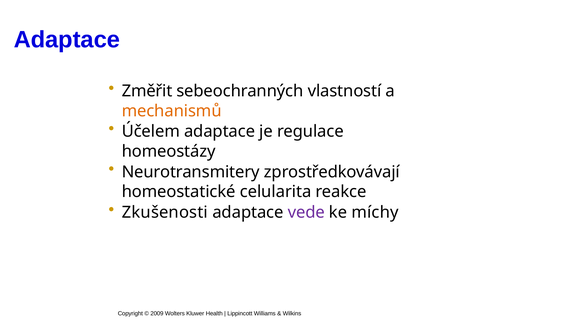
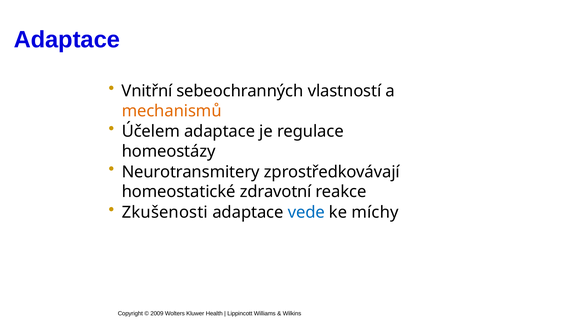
Změřit: Změřit -> Vnitřní (147, 91)
celularita: celularita -> zdravotní (276, 192)
vede colour: purple -> blue (306, 212)
